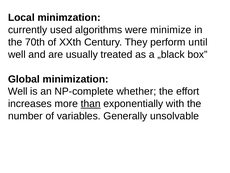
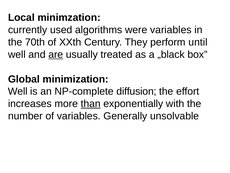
were minimize: minimize -> variables (171, 30)
are underline: none -> present (56, 54)
whether: whether -> diffusion (136, 91)
